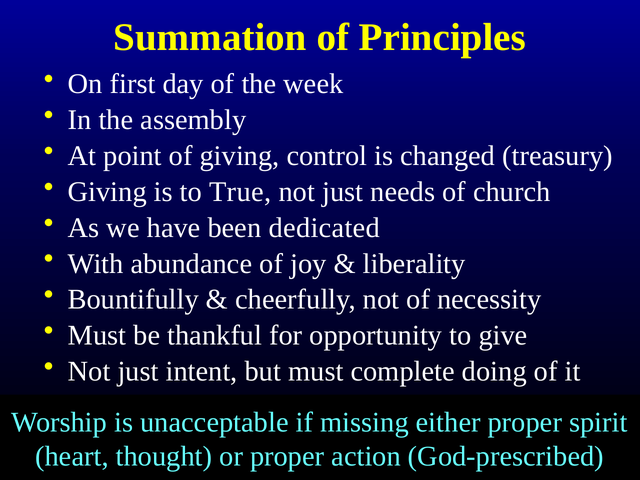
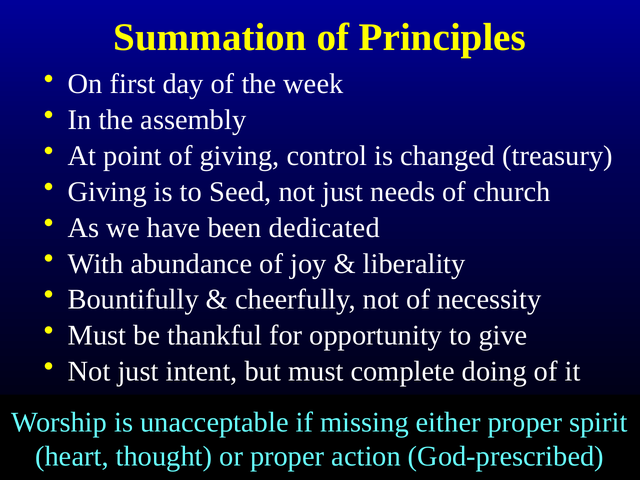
True: True -> Seed (240, 192)
